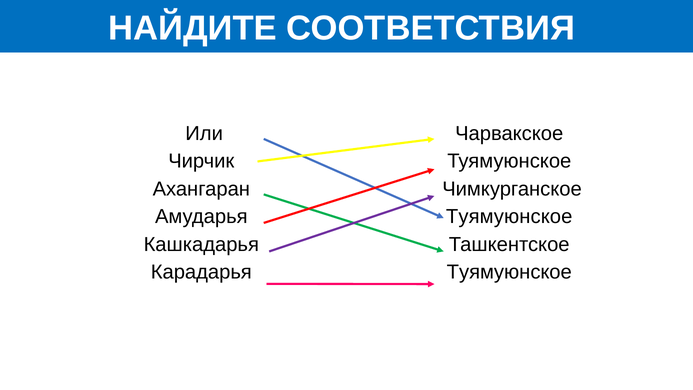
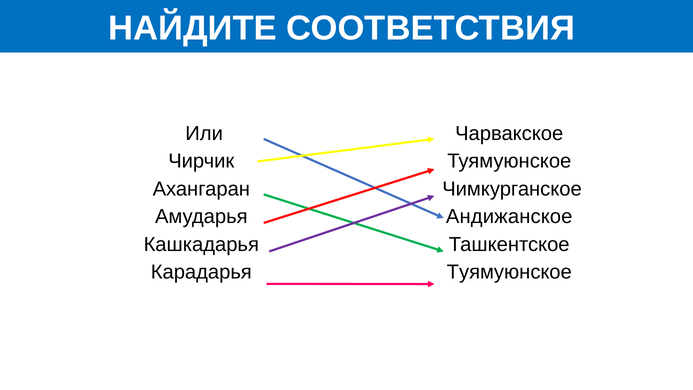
Амударья Туямуюнское: Туямуюнское -> Андижанское (509, 217)
